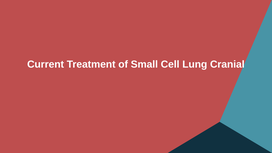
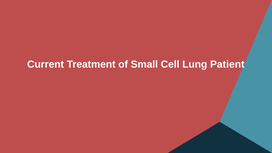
Cranial: Cranial -> Patient (227, 64)
